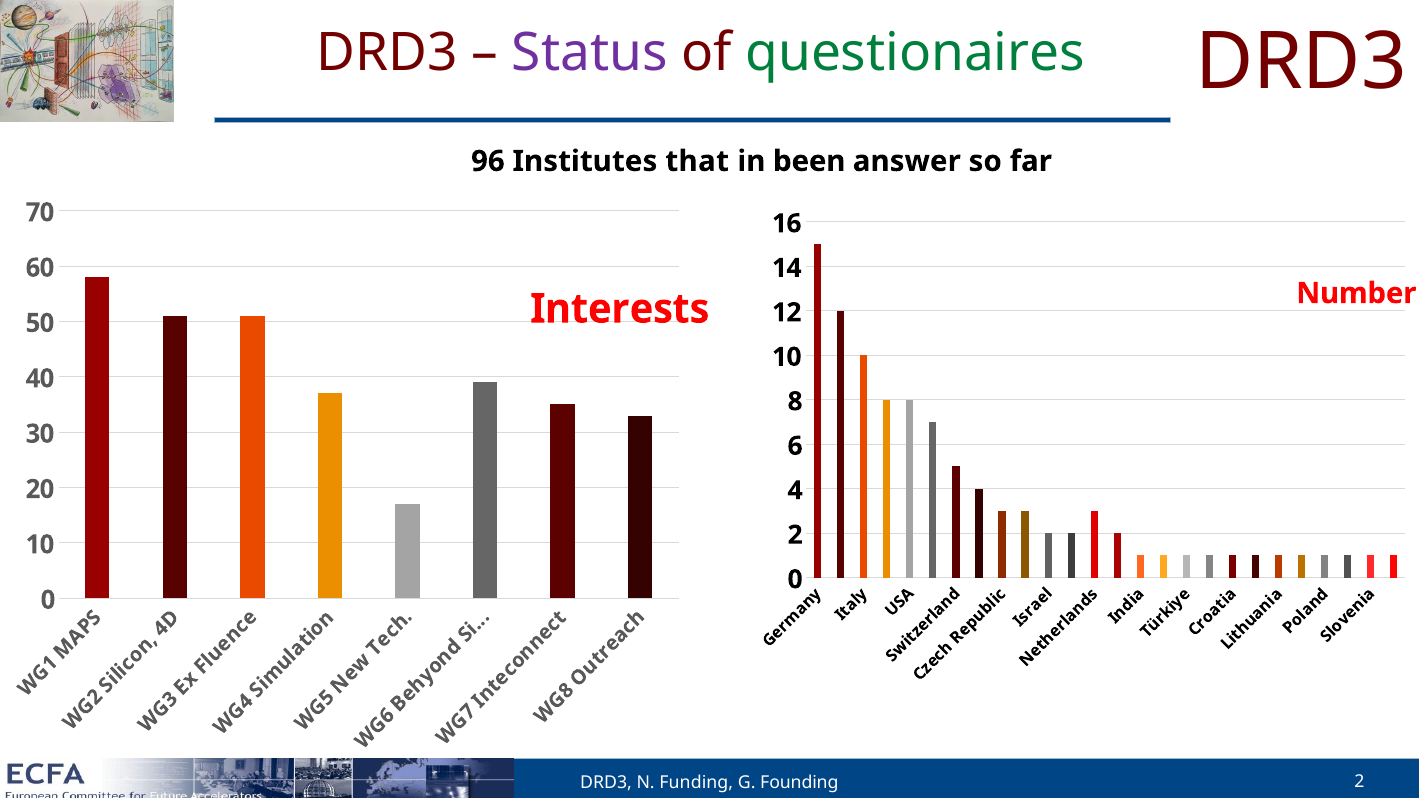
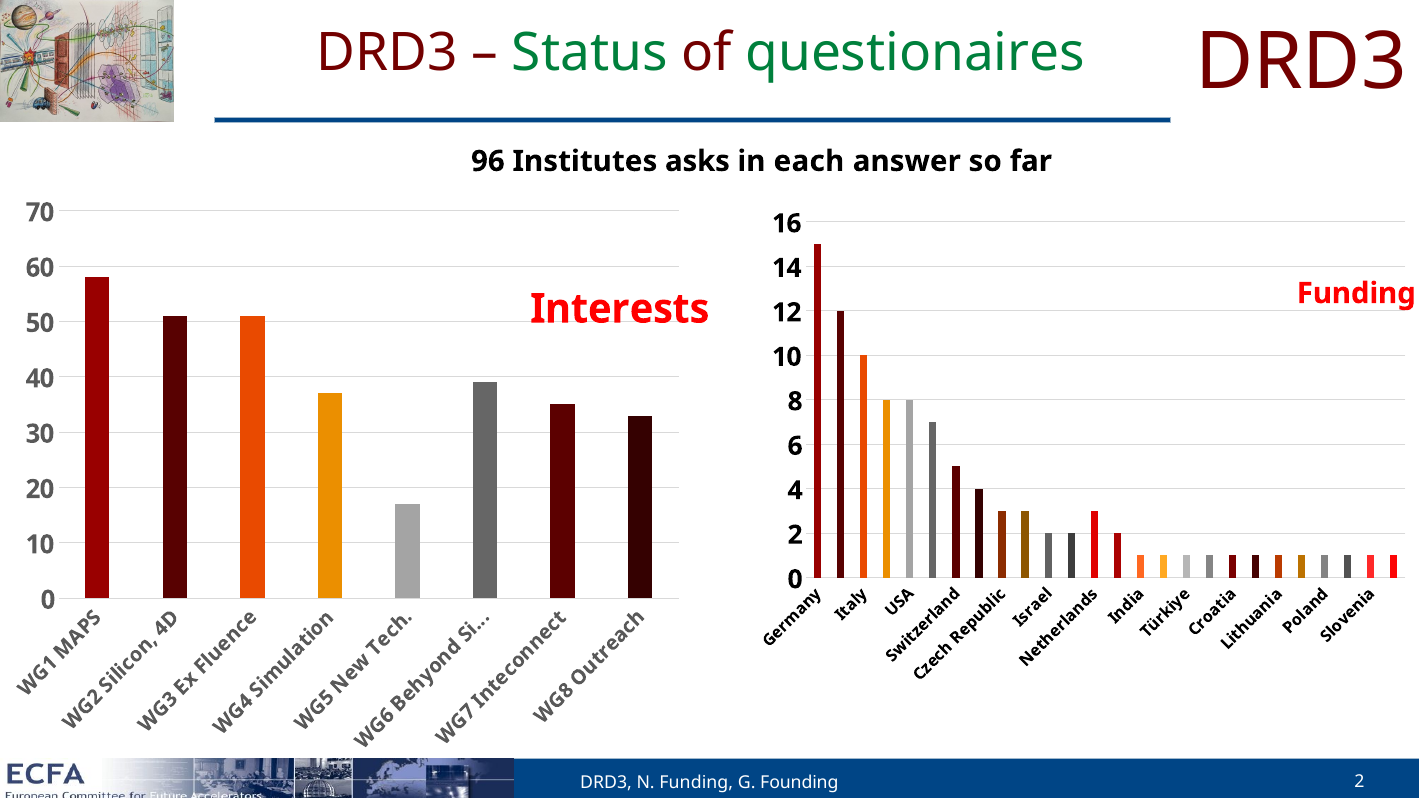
Status colour: purple -> green (590, 53)
that: that -> asks (697, 161)
been: been -> each (809, 161)
Interests Number: Number -> Funding (1356, 293)
